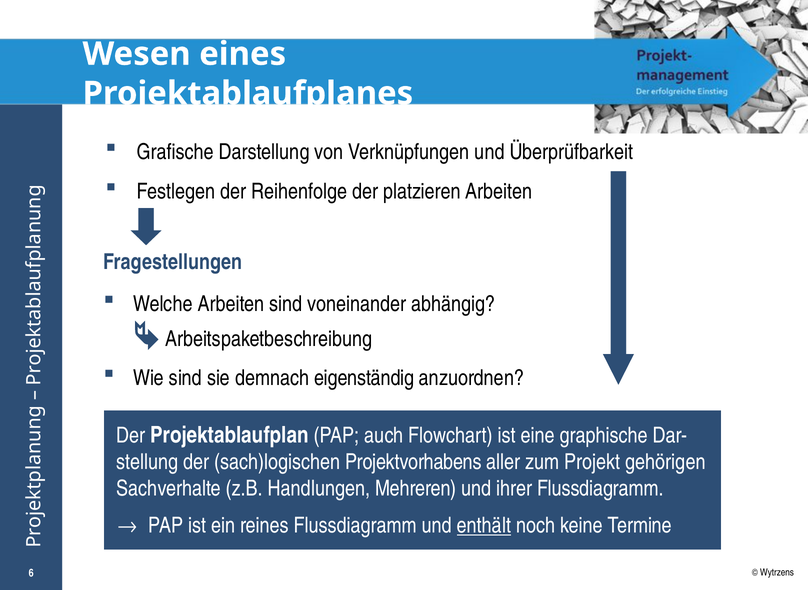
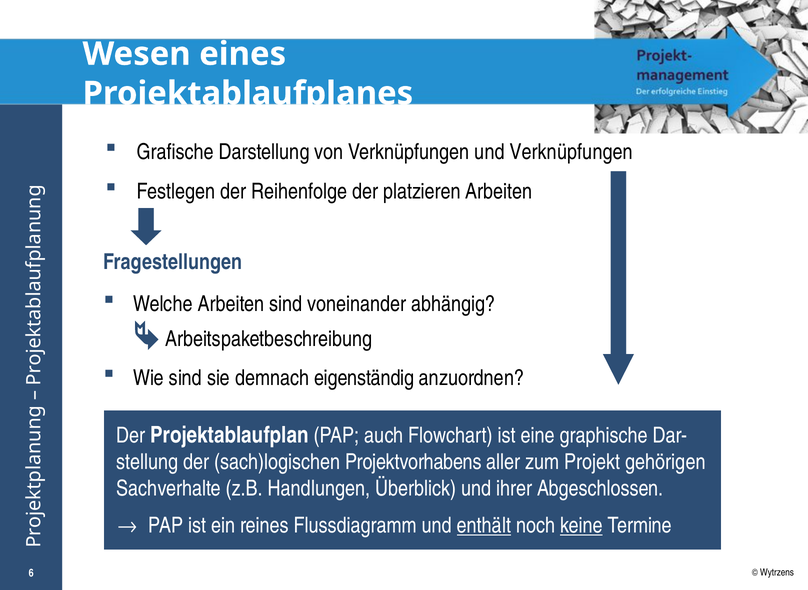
und Überprüfbarkeit: Überprüfbarkeit -> Verknüpfungen (571, 152)
Mehreren: Mehreren -> Überblick (416, 489)
ihrer Flussdiagramm: Flussdiagramm -> Abgeschlossen (600, 489)
keine underline: none -> present (581, 526)
